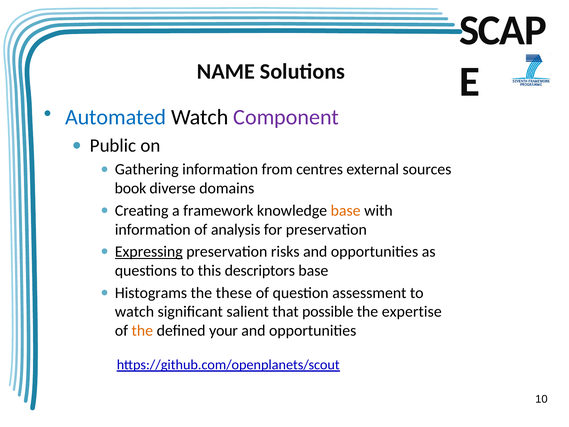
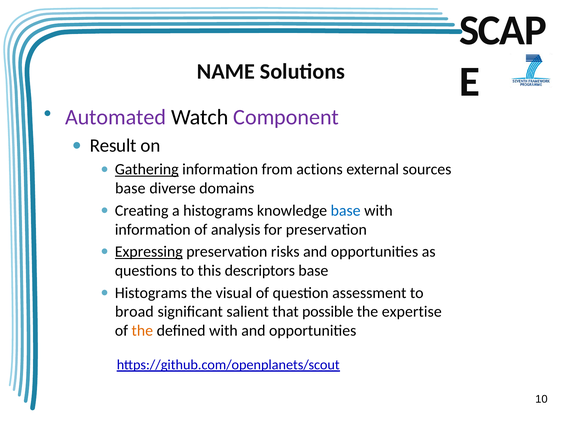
Automated colour: blue -> purple (116, 117)
Public: Public -> Result (113, 145)
Gathering underline: none -> present (147, 169)
centres: centres -> actions (319, 169)
book: book -> base (130, 188)
a framework: framework -> histograms (218, 210)
base colour: orange -> blue (346, 210)
these: these -> visual (234, 293)
watch: watch -> broad (134, 312)
defined your: your -> with (223, 331)
